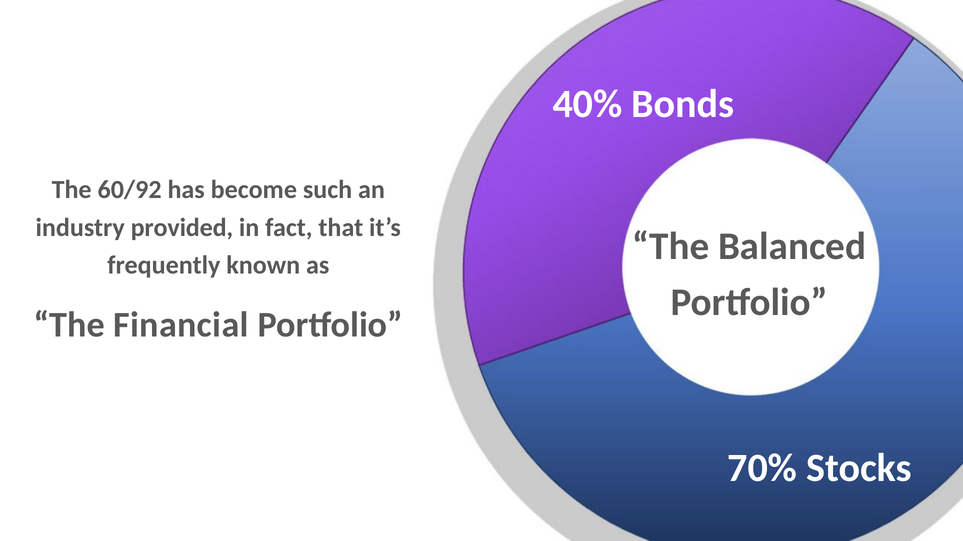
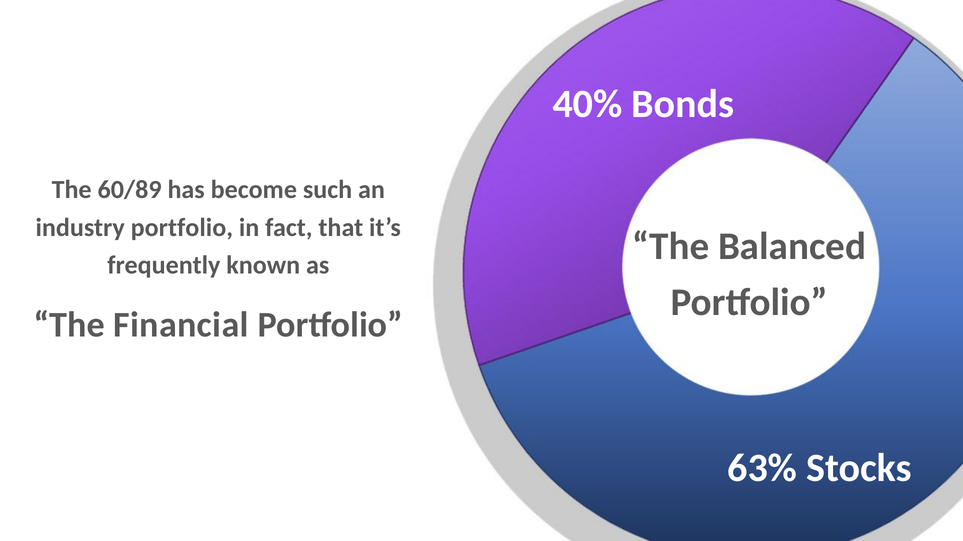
60/92: 60/92 -> 60/89 (130, 190)
industry provided: provided -> portfolio (182, 228)
70%: 70% -> 63% (762, 469)
